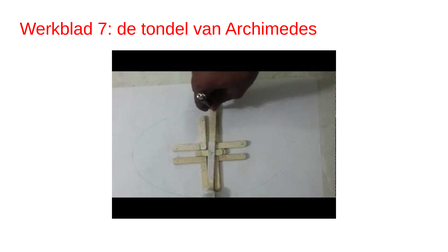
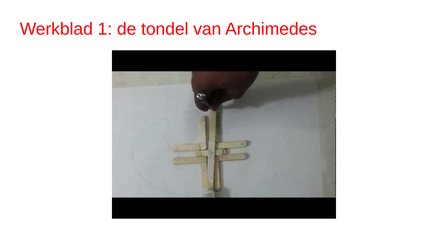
7: 7 -> 1 (105, 29)
